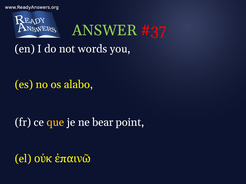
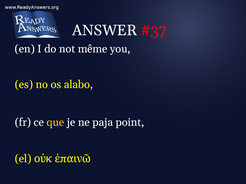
ANSWER colour: light green -> white (105, 30)
words: words -> même (93, 49)
bear: bear -> paja (103, 123)
